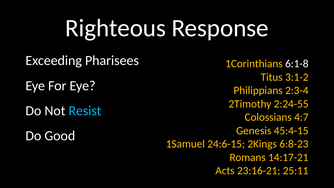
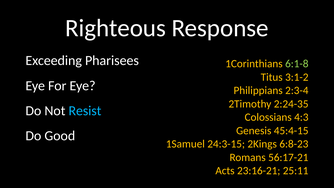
6:1-8 colour: white -> light green (297, 64)
2:24-55: 2:24-55 -> 2:24-35 (291, 104)
4:7: 4:7 -> 4:3 (301, 117)
24:6-15: 24:6-15 -> 24:3-15 (226, 144)
14:17-21: 14:17-21 -> 56:17-21 (288, 157)
